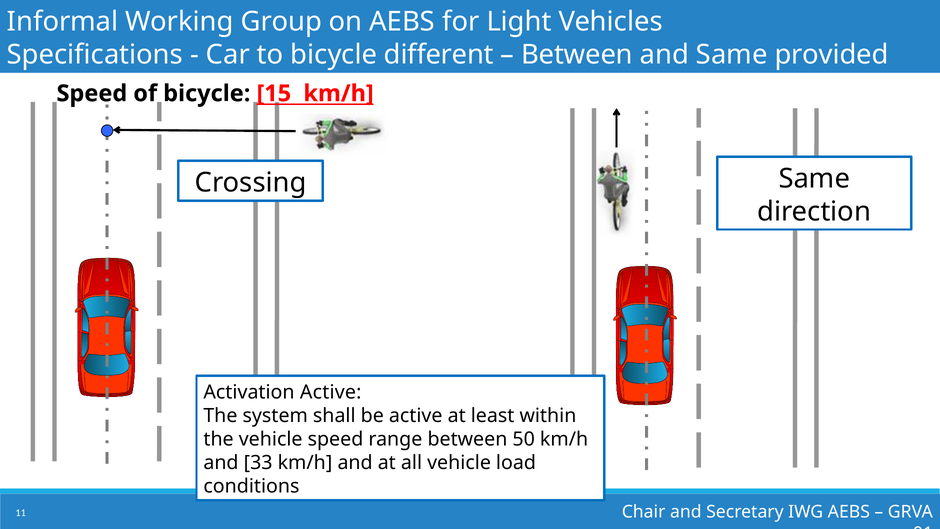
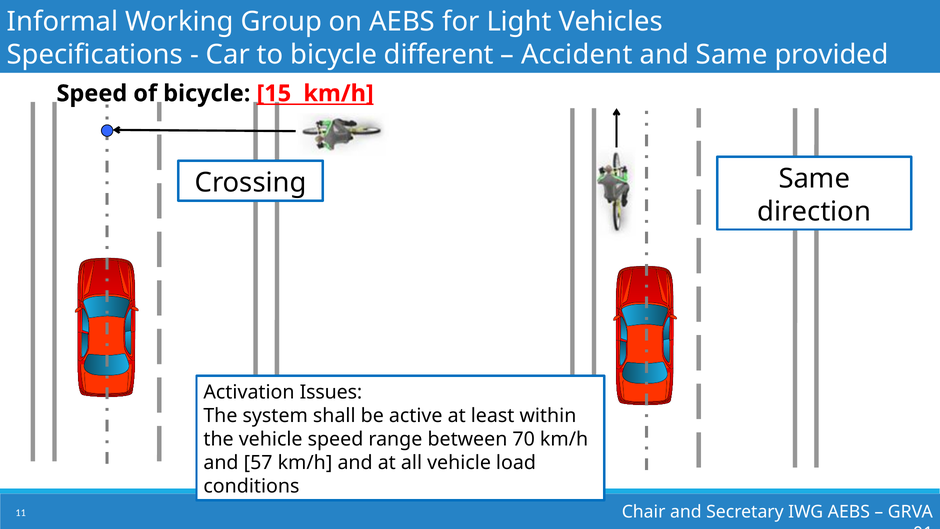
Between: Between -> Accident (577, 55)
Activation Active: Active -> Issues (331, 392)
50: 50 -> 70 (524, 439)
33: 33 -> 57 (258, 463)
